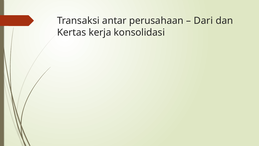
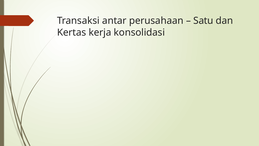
Dari: Dari -> Satu (203, 21)
